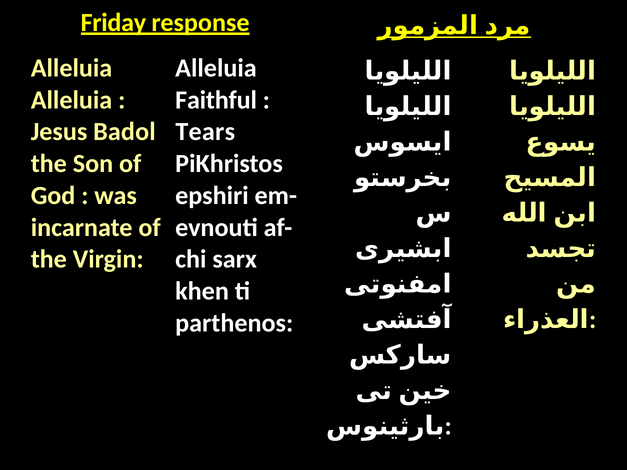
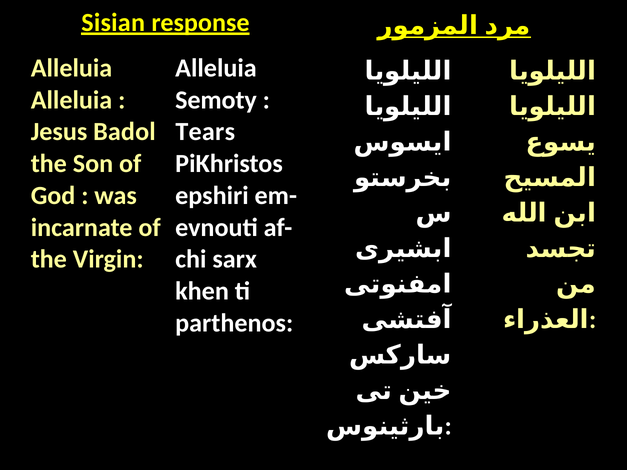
Friday: Friday -> Sisian (113, 22)
Faithful: Faithful -> Semoty (216, 100)
